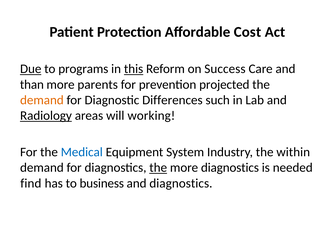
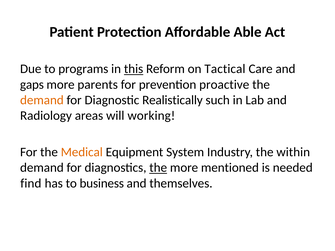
Cost: Cost -> Able (248, 32)
Due underline: present -> none (31, 69)
Success: Success -> Tactical (225, 69)
than: than -> gaps (32, 85)
projected: projected -> proactive (224, 85)
Differences: Differences -> Realistically (172, 100)
Radiology underline: present -> none (46, 116)
Medical colour: blue -> orange (82, 152)
more diagnostics: diagnostics -> mentioned (230, 168)
and diagnostics: diagnostics -> themselves (181, 183)
